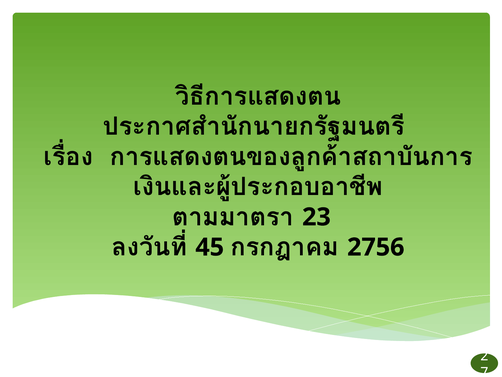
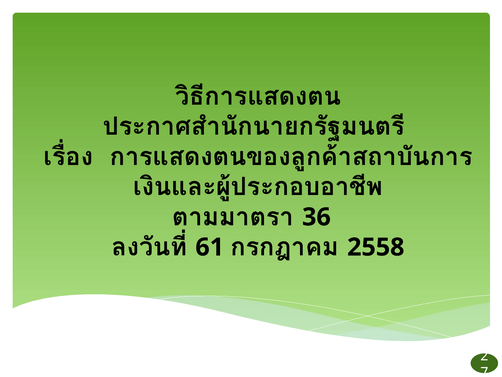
23: 23 -> 36 (316, 217)
45: 45 -> 61 (210, 247)
2756: 2756 -> 2558 (376, 247)
